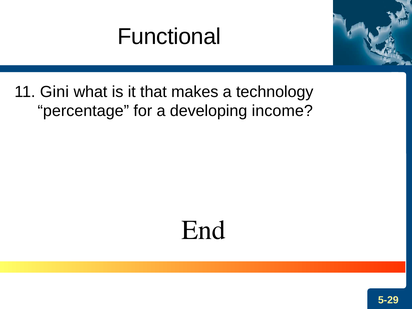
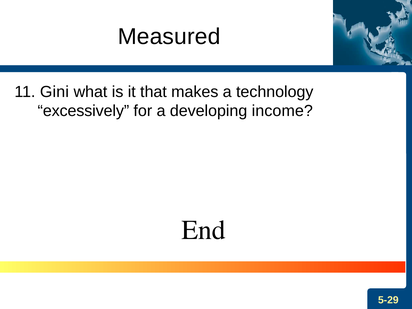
Functional: Functional -> Measured (169, 37)
percentage: percentage -> excessively (83, 111)
